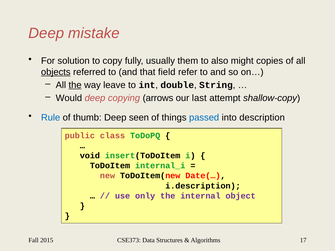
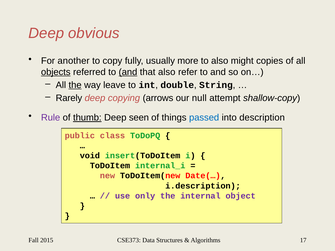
mistake: mistake -> obvious (94, 33)
solution: solution -> another (74, 61)
them: them -> more (188, 61)
and underline: none -> present (128, 72)
that field: field -> also (167, 72)
Would: Would -> Rarely (69, 98)
last: last -> null (199, 98)
Rule colour: blue -> purple (51, 118)
thumb underline: none -> present (87, 118)
